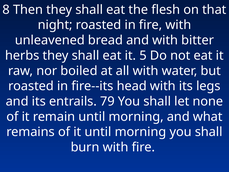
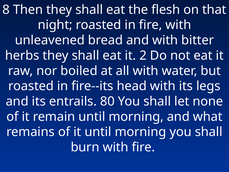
5: 5 -> 2 (143, 55)
79: 79 -> 80 (107, 101)
